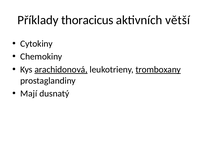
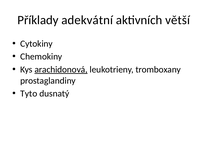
thoracicus: thoracicus -> adekvátní (87, 20)
tromboxany underline: present -> none (158, 70)
Mají: Mají -> Tyto (29, 94)
